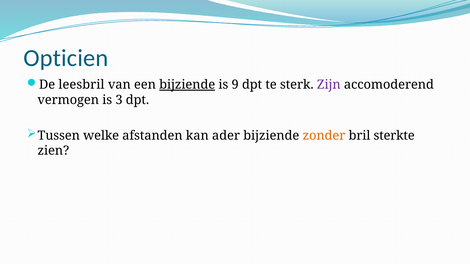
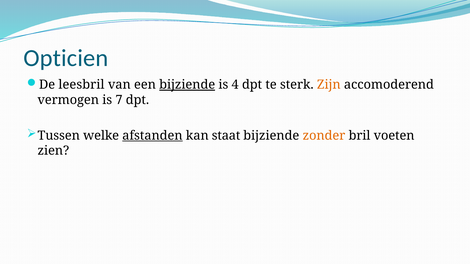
9: 9 -> 4 (235, 85)
Zijn colour: purple -> orange (329, 85)
3: 3 -> 7 (119, 100)
afstanden underline: none -> present (152, 136)
ader: ader -> staat (226, 136)
sterkte: sterkte -> voeten (394, 136)
